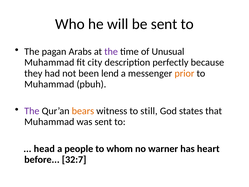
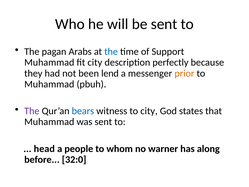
the colour: purple -> blue (111, 52)
Unusual: Unusual -> Support (168, 52)
bears colour: orange -> blue (83, 111)
to still: still -> city (149, 111)
heart: heart -> along (208, 149)
32:7: 32:7 -> 32:0 (74, 159)
